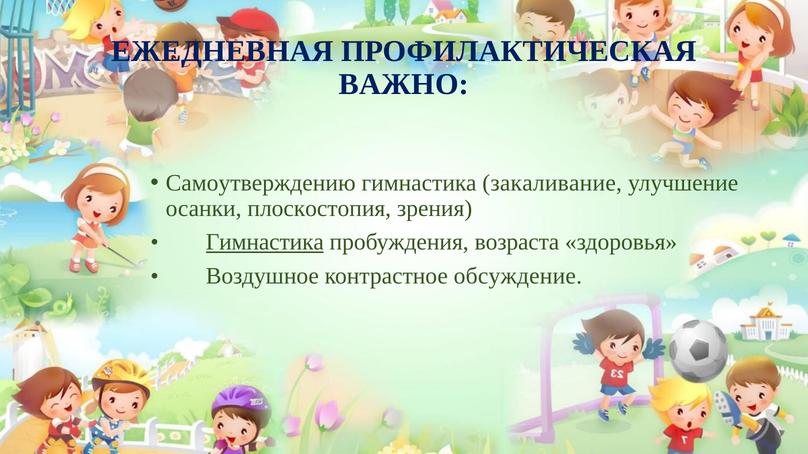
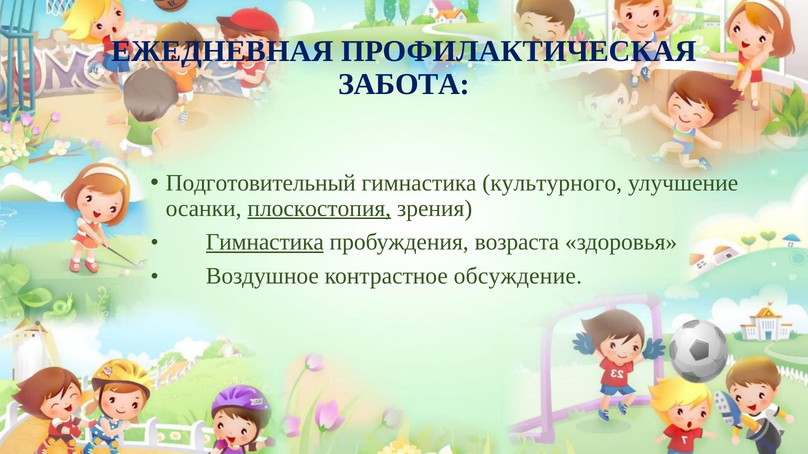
ВАЖНО: ВАЖНО -> ЗАБОТА (404, 84)
Самоутверждению: Самоутверждению -> Подготовительный (261, 183)
закаливание: закаливание -> культурного (552, 183)
плоскостопия underline: none -> present (319, 209)
